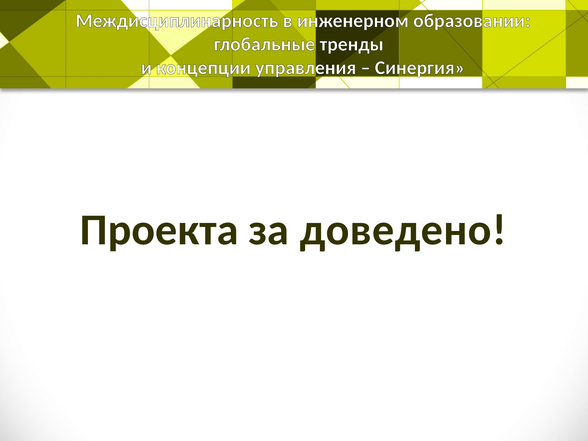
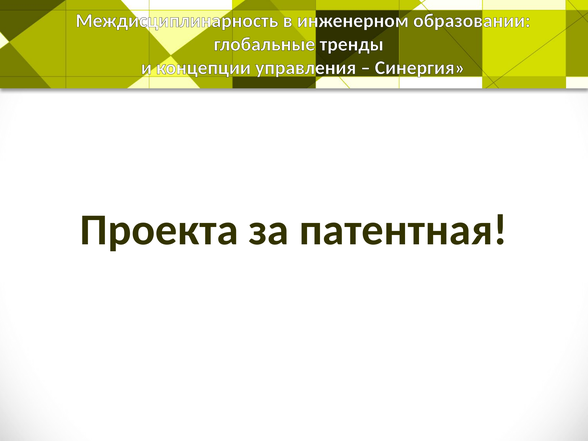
доведено: доведено -> патентная (403, 230)
